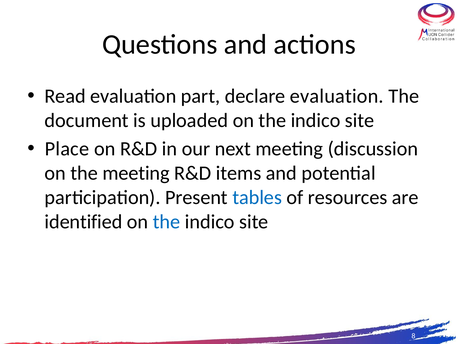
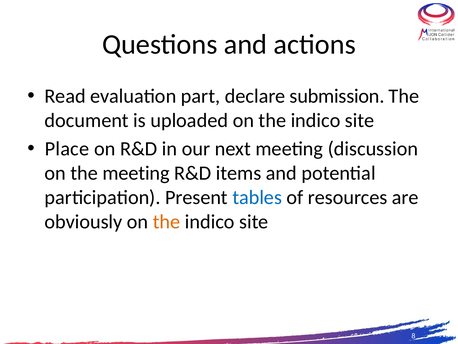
declare evaluation: evaluation -> submission (337, 96)
identified: identified -> obviously (83, 222)
the colour: blue -> orange (167, 222)
